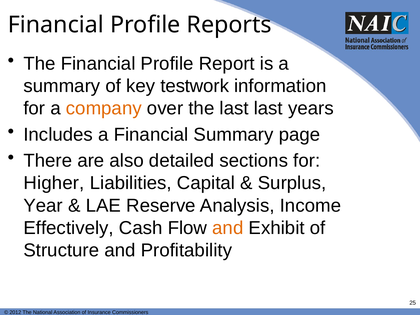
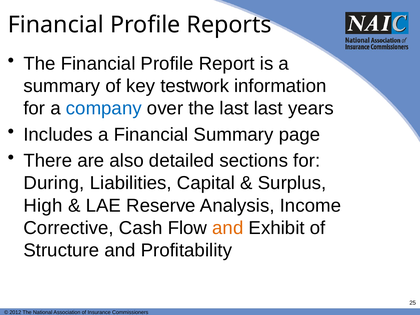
company colour: orange -> blue (104, 108)
Higher: Higher -> During (54, 183)
Year: Year -> High (43, 206)
Effectively: Effectively -> Corrective (69, 228)
